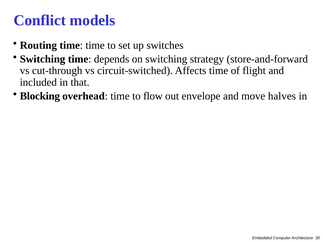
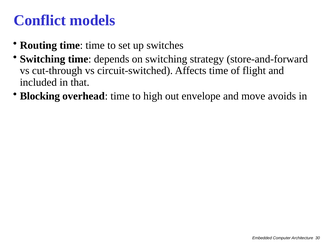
flow: flow -> high (153, 96)
halves: halves -> avoids (282, 96)
